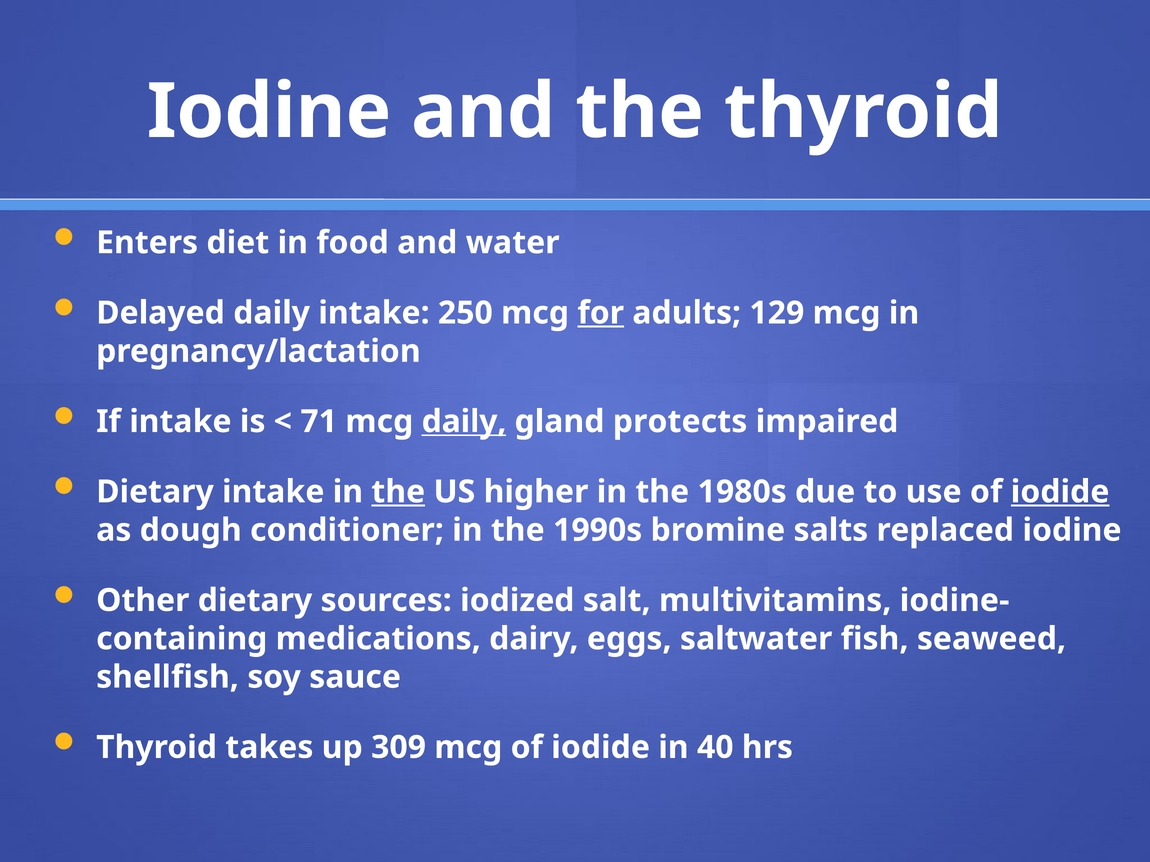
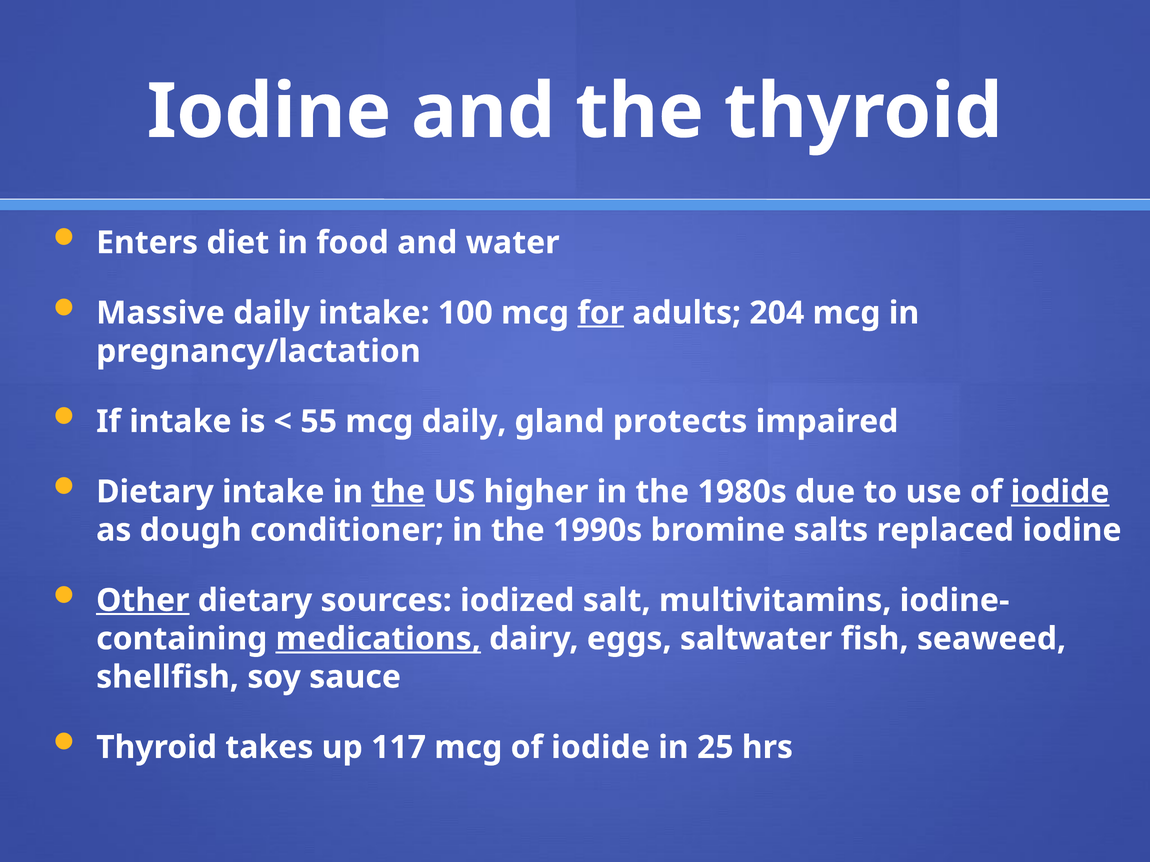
Delayed: Delayed -> Massive (160, 313)
250: 250 -> 100 (465, 313)
129: 129 -> 204 (777, 313)
71: 71 -> 55 (319, 422)
daily underline: present -> none (464, 422)
Other underline: none -> present (143, 601)
medications underline: none -> present (378, 639)
309: 309 -> 117 (399, 748)
40: 40 -> 25 (715, 748)
